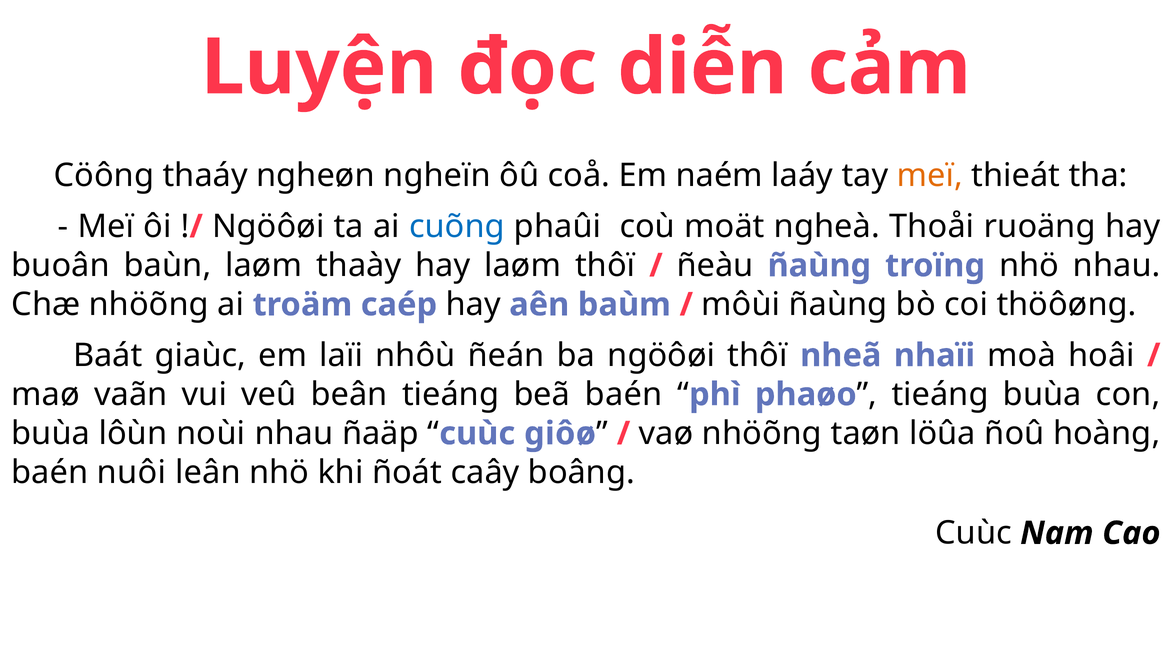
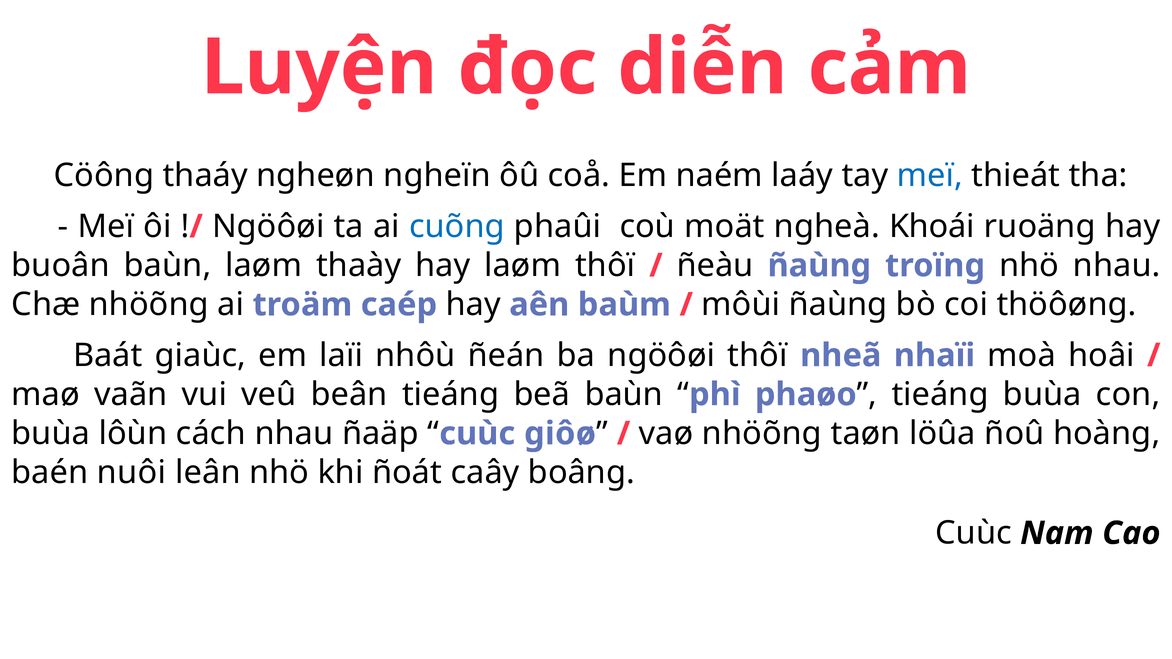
meï colour: orange -> blue (930, 176)
Thoåi: Thoåi -> Khoái (932, 227)
beã baén: baén -> baùn (624, 395)
noùi: noùi -> cách (211, 434)
